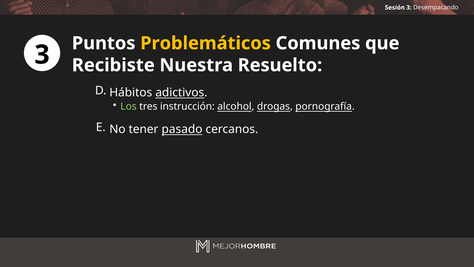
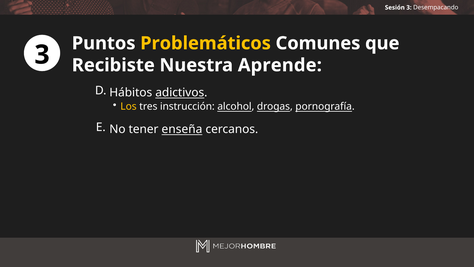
Resuelto: Resuelto -> Aprende (280, 65)
Los colour: light green -> yellow (129, 107)
pasado: pasado -> enseña (182, 129)
